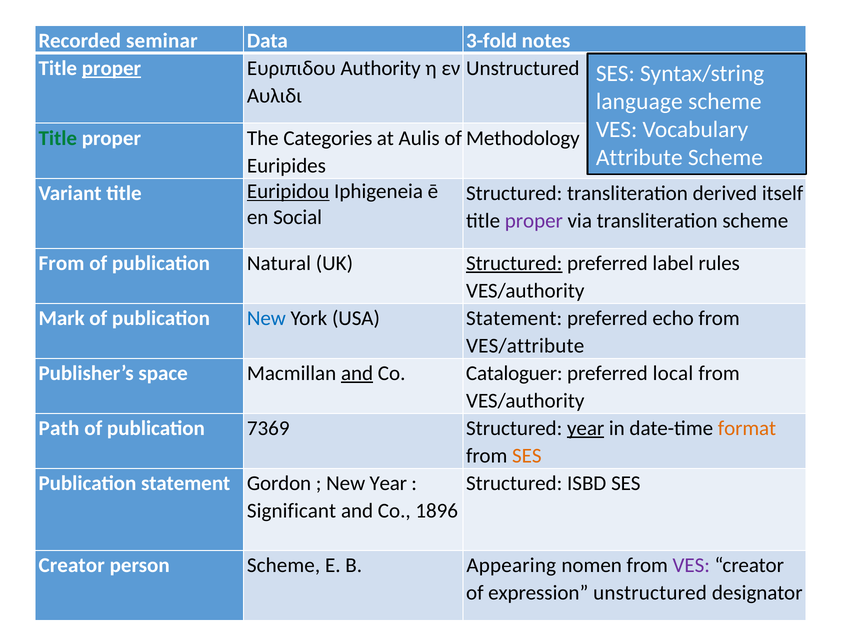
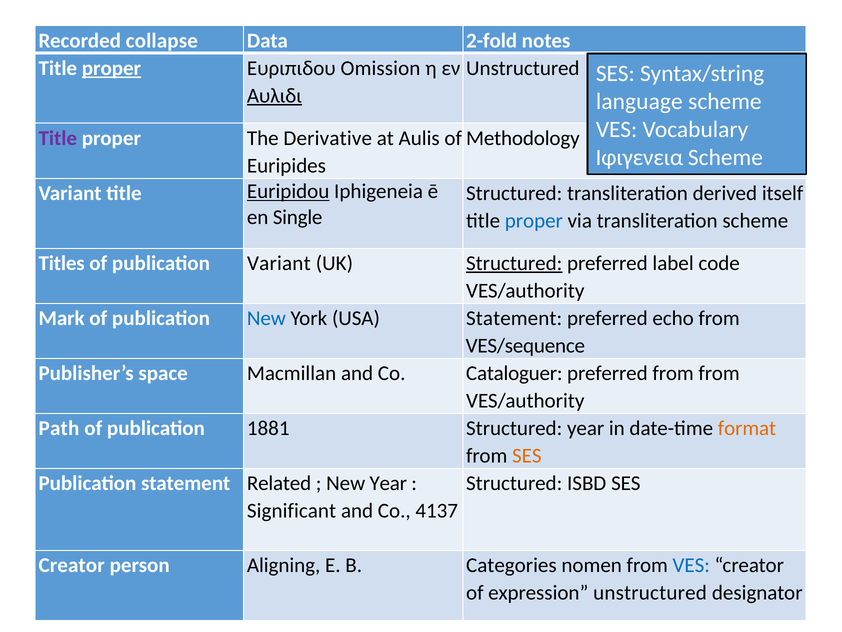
seminar: seminar -> collapse (162, 41)
3-fold: 3-fold -> 2-fold (492, 41)
Authority: Authority -> Omission (380, 68)
Αυλιδι underline: none -> present (274, 96)
Title colour: green -> purple (58, 138)
Categories: Categories -> Derivative (328, 138)
Attribute: Attribute -> Ιφιγενεια (639, 158)
Social: Social -> Single (298, 217)
proper colour: purple -> blue (534, 220)
From: From -> Titles (62, 263)
publication Natural: Natural -> Variant (279, 263)
rules: rules -> code (719, 263)
VES/attribute: VES/attribute -> VES/sequence (525, 345)
and underline: present -> none (357, 373)
preferred local: local -> from (673, 373)
7369: 7369 -> 1881 (268, 428)
year underline: present -> none (586, 428)
Gordon: Gordon -> Related (279, 483)
1896: 1896 -> 4137 (437, 510)
person Scheme: Scheme -> Aligning (284, 565)
Appearing: Appearing -> Categories (511, 565)
VES colour: purple -> blue (691, 565)
